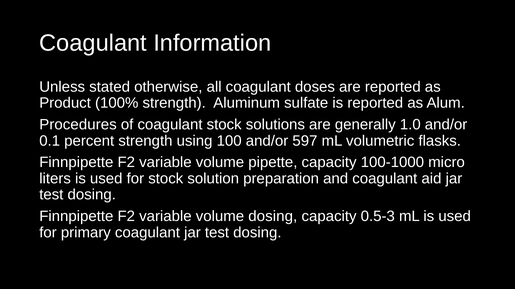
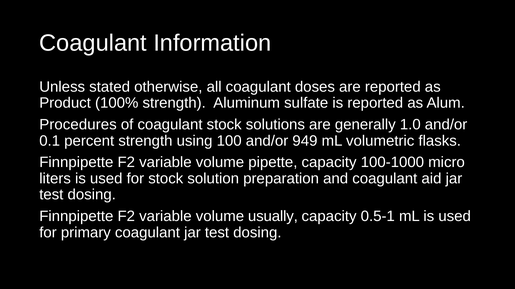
597: 597 -> 949 (305, 141)
volume dosing: dosing -> usually (273, 217)
0.5-3: 0.5-3 -> 0.5-1 (378, 217)
